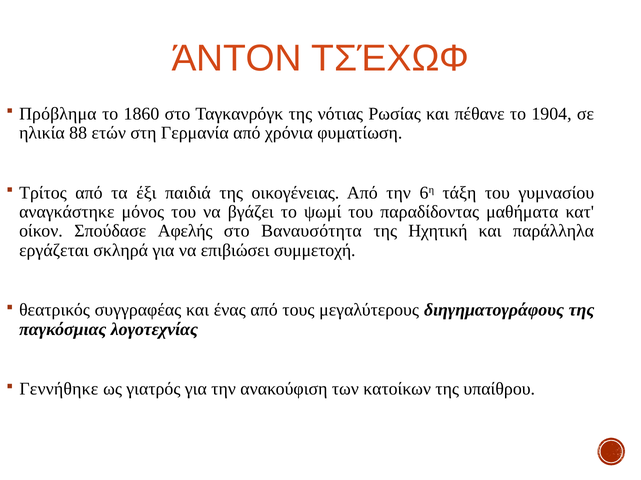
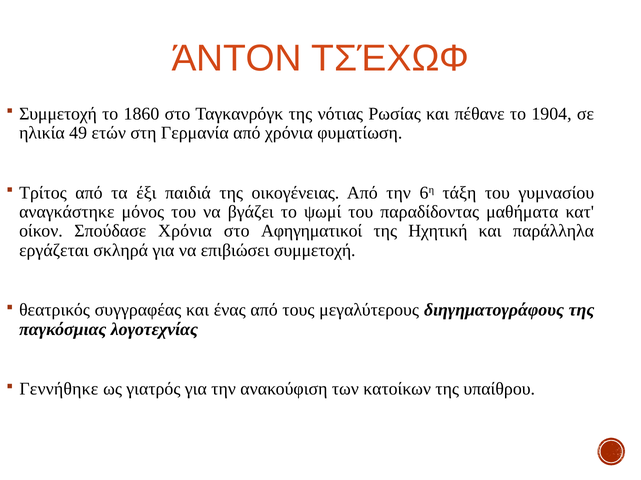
Πρόβλημα: Πρόβλημα -> Συμμετοχή (58, 114)
88: 88 -> 49 (78, 133)
Σπούδασε Αφελής: Αφελής -> Χρόνια (185, 231)
Βαναυσότητα: Βαναυσότητα -> Αφηγηματικοί (312, 231)
